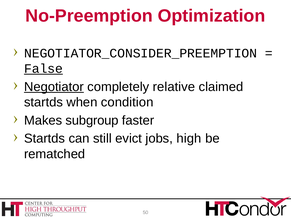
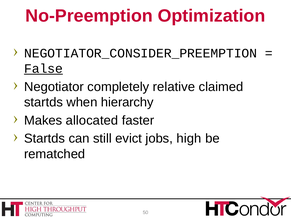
Negotiator underline: present -> none (54, 87)
condition: condition -> hierarchy (127, 102)
subgroup: subgroup -> allocated (92, 121)
